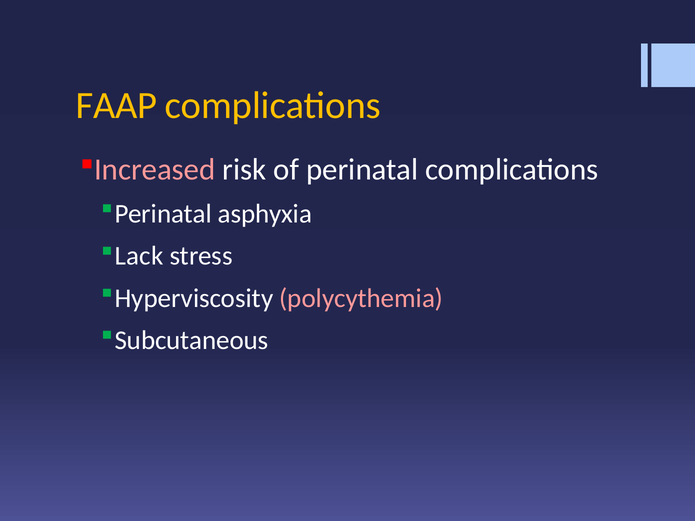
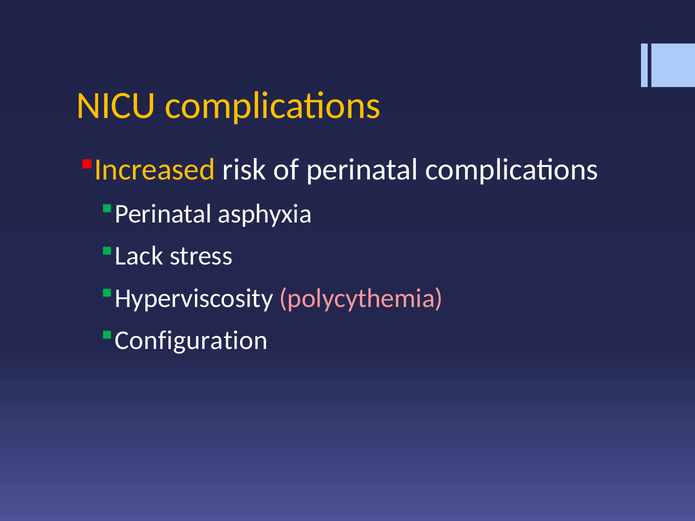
FAAP: FAAP -> NICU (116, 105)
Increased colour: pink -> yellow (155, 170)
Subcutaneous: Subcutaneous -> Configuration (191, 340)
